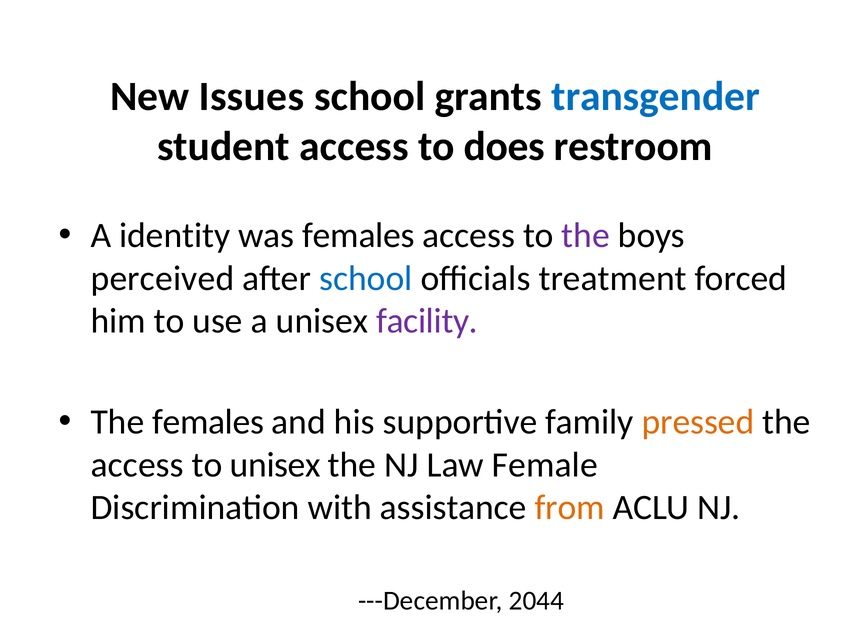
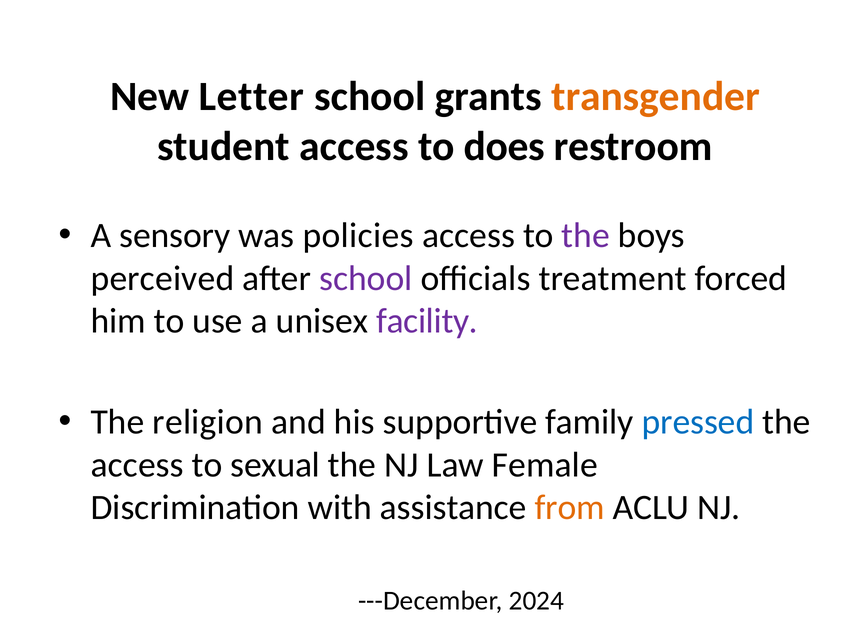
Issues: Issues -> Letter (251, 96)
transgender colour: blue -> orange (656, 96)
identity: identity -> sensory (175, 236)
was females: females -> policies (358, 236)
school colour: blue -> purple (366, 278)
The females: females -> religion (208, 422)
pressed colour: orange -> blue (698, 422)
to unisex: unisex -> sexual (275, 465)
2044: 2044 -> 2024 (536, 601)
